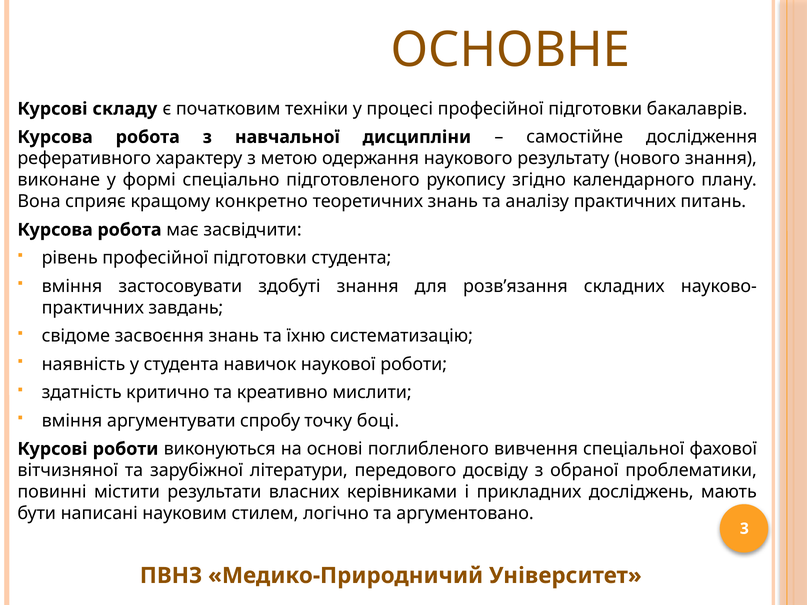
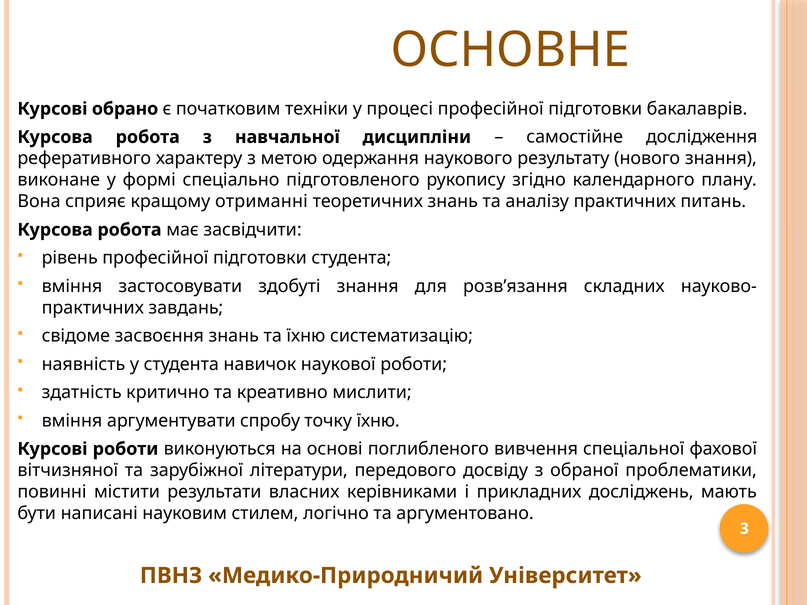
складу: складу -> обрано (125, 109)
конкретно: конкретно -> отриманні (261, 202)
точку боці: боці -> їхню (378, 421)
